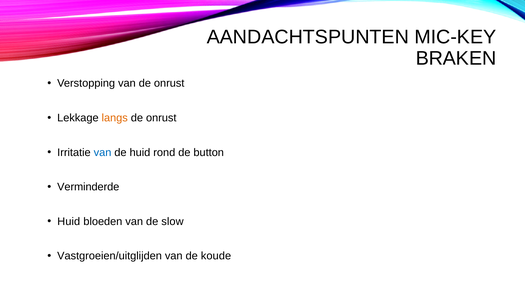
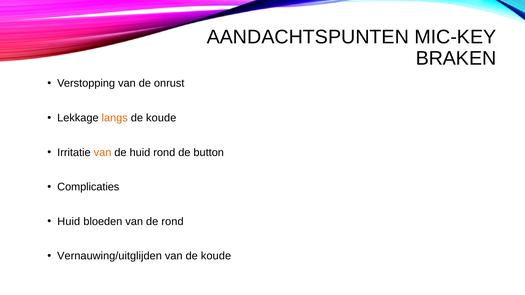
onrust: onrust -> koude (161, 118)
van colour: blue -> orange (103, 153)
Verminderde: Verminderde -> Complicaties (88, 187)
de slow: slow -> rond (172, 222)
Vastgroeien/uitglijden: Vastgroeien/uitglijden -> Vernauwing/uitglijden (110, 256)
